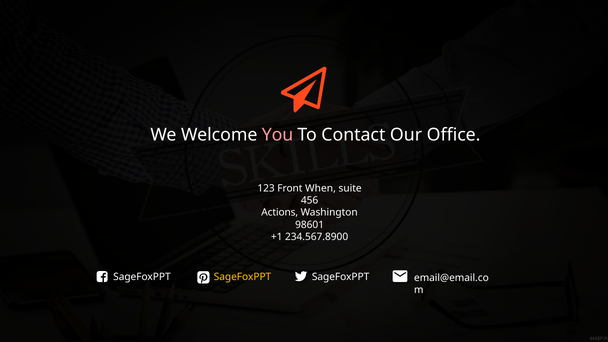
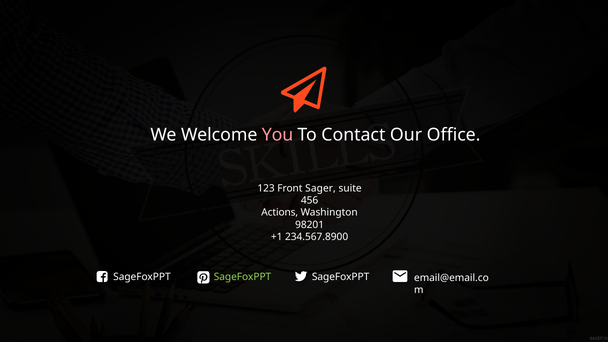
When: When -> Sager (321, 188)
98601: 98601 -> 98201 (310, 225)
SageFoxPPT colour: yellow -> light green (243, 277)
